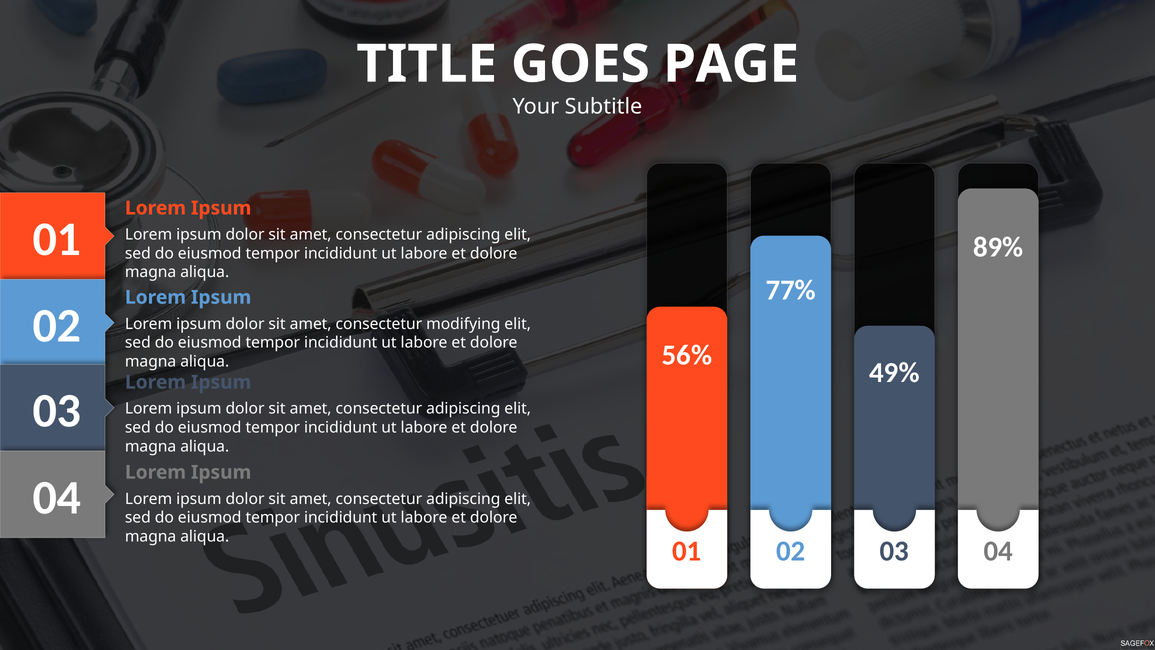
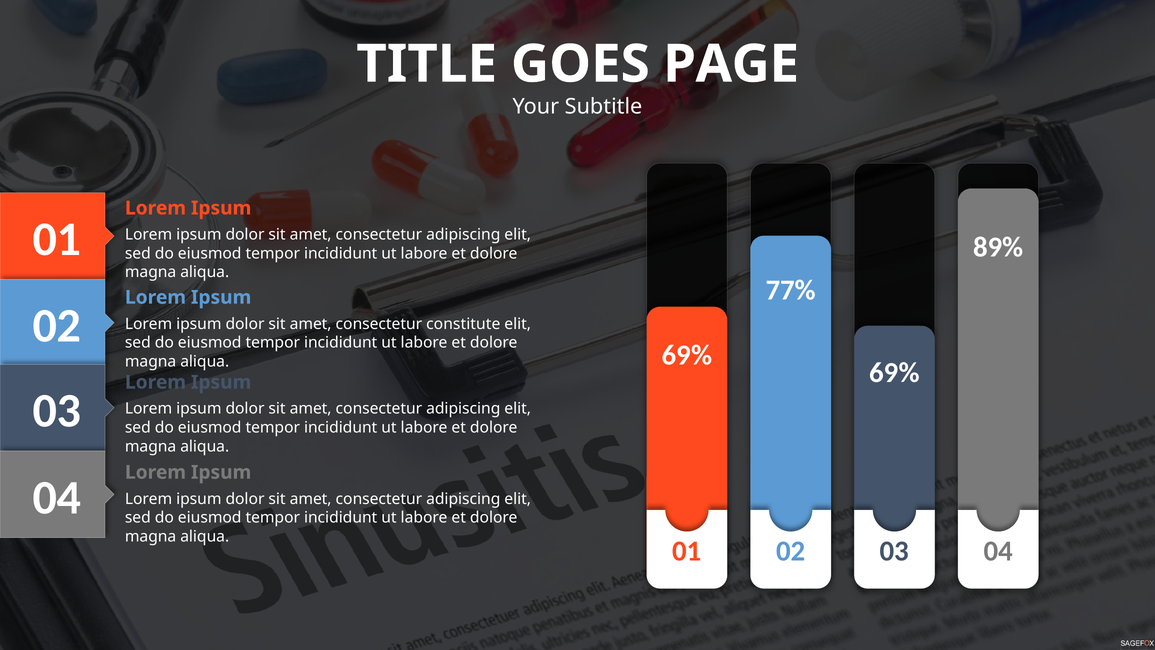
modifying: modifying -> constitute (463, 324)
56%: 56% -> 69% (687, 355)
49%: 49% -> 69% (894, 372)
